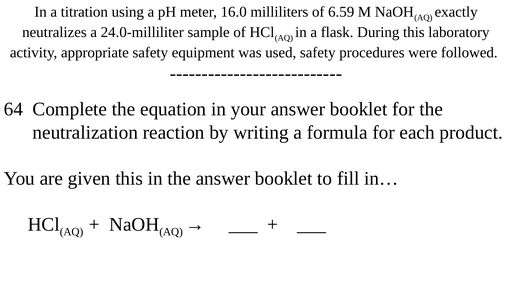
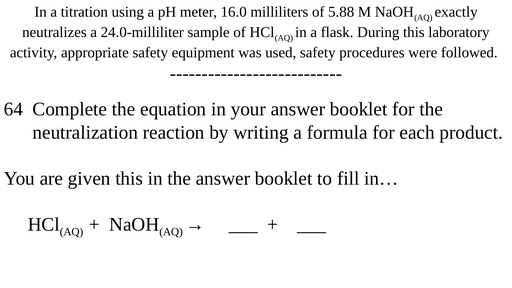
6.59: 6.59 -> 5.88 (341, 12)
